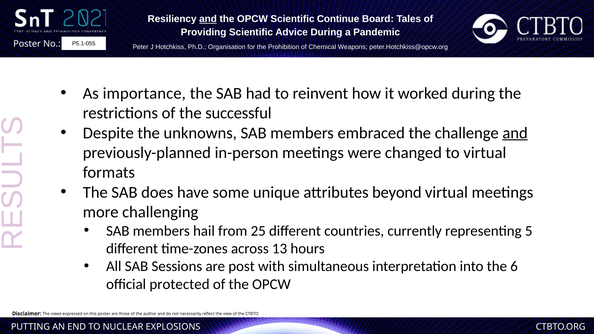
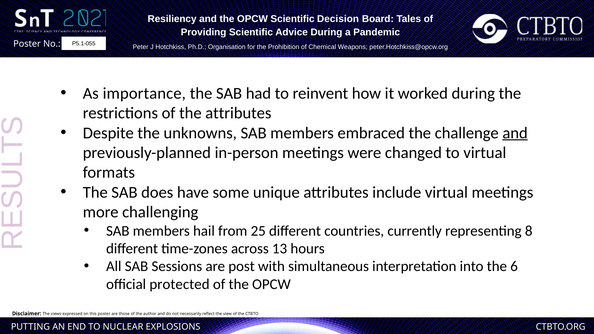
and underline: present -> none (208, 19)
Continue: Continue -> Decision (338, 19)
the successful: successful -> attributes (238, 113)
beyond: beyond -> include (397, 192)
5: 5 -> 8 (529, 231)
